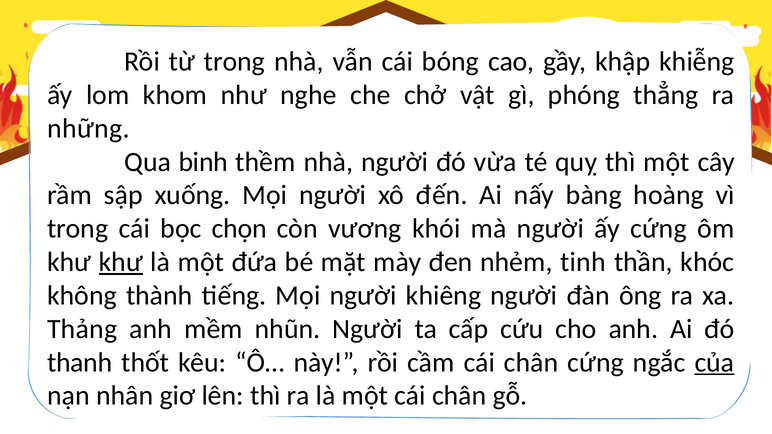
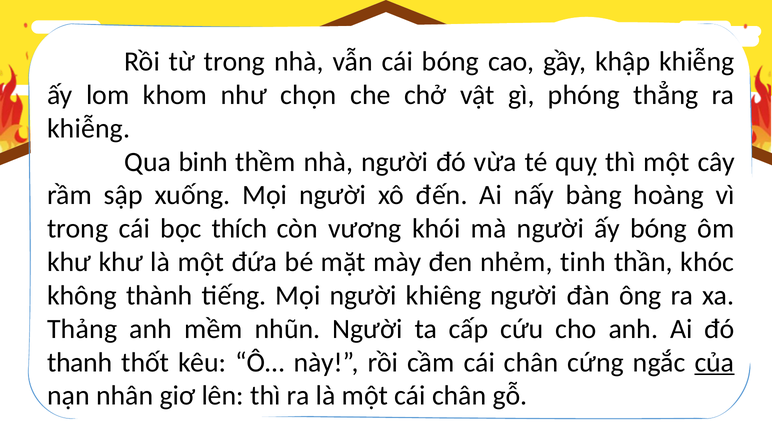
nghe: nghe -> chọn (308, 95)
những: những -> khiễng (89, 129)
chọn: chọn -> thích (239, 229)
ấy cứng: cứng -> bóng (659, 229)
khư underline: present -> none (121, 262)
